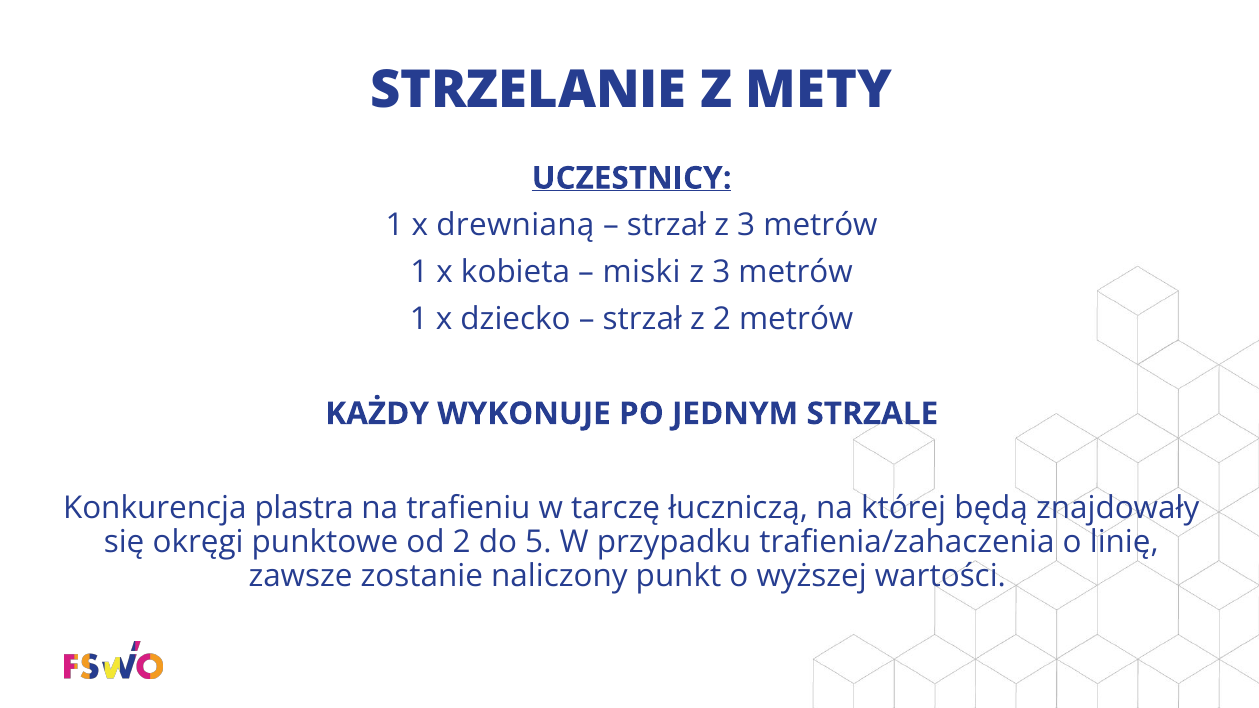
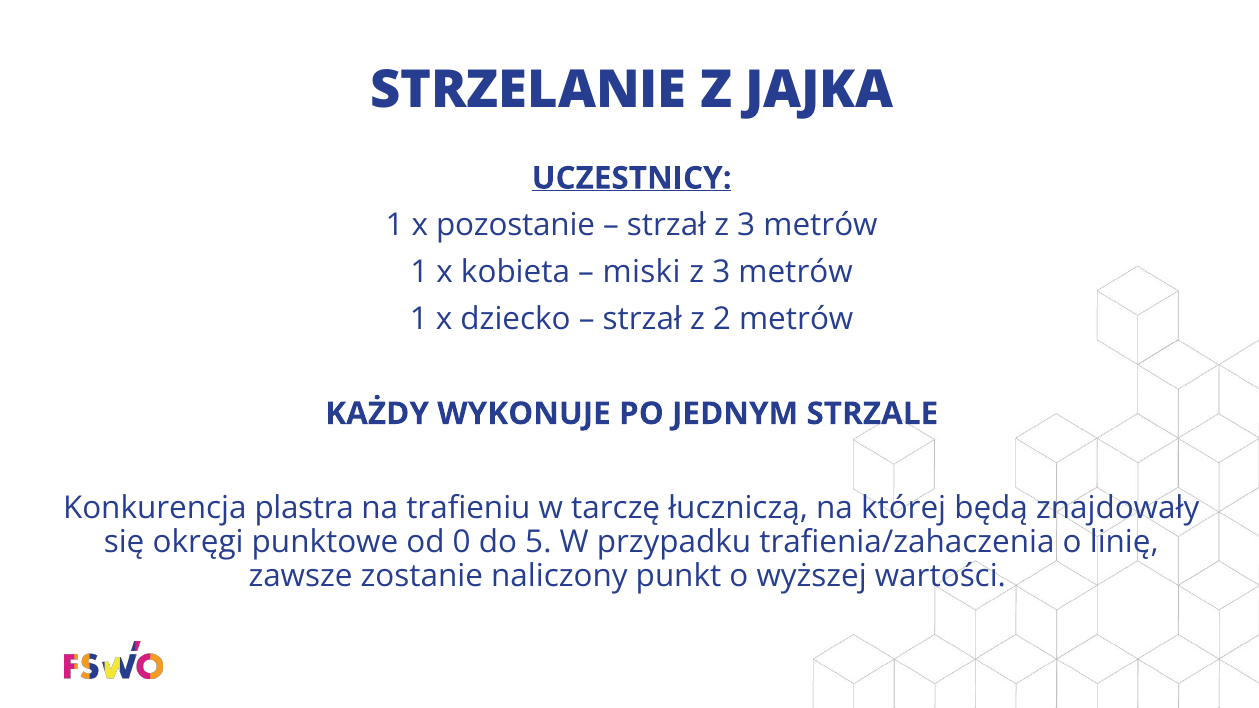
METY: METY -> JAJKA (820, 90)
drewnianą: drewnianą -> pozostanie (516, 225)
od 2: 2 -> 0 (462, 542)
